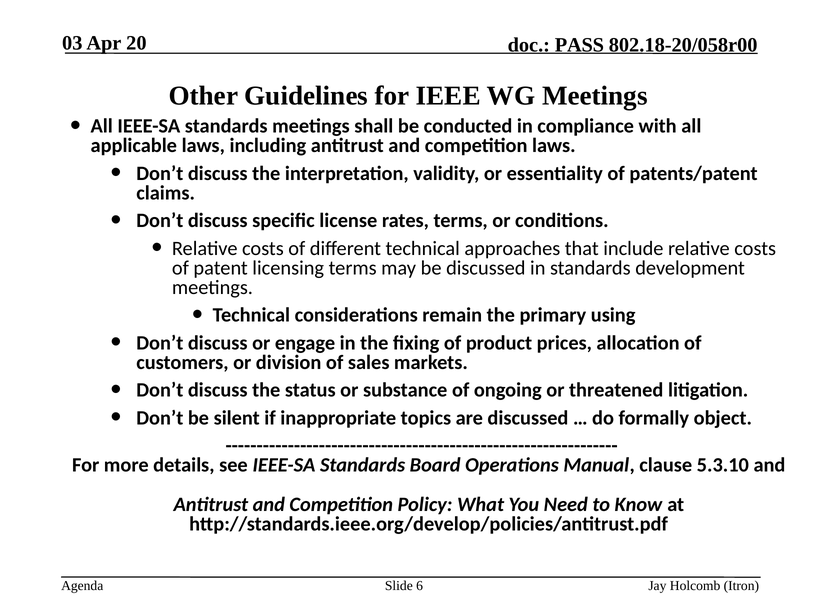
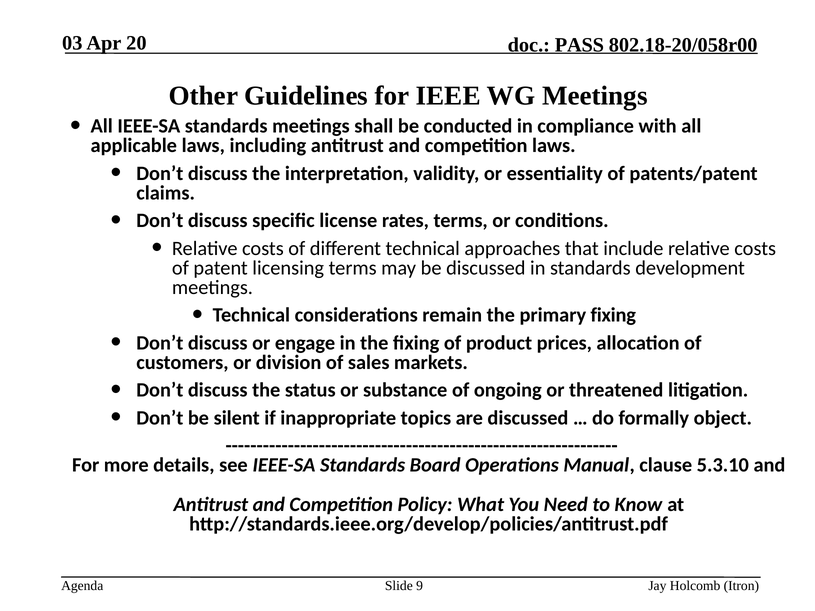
primary using: using -> fixing (613, 315)
6: 6 -> 9 (420, 586)
